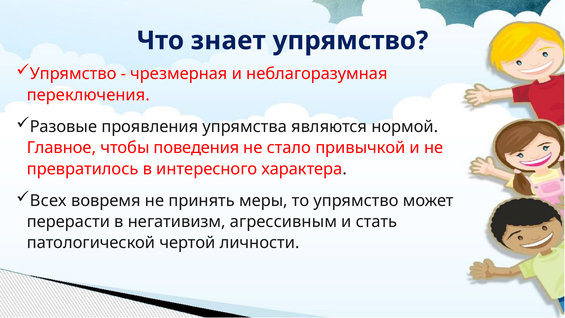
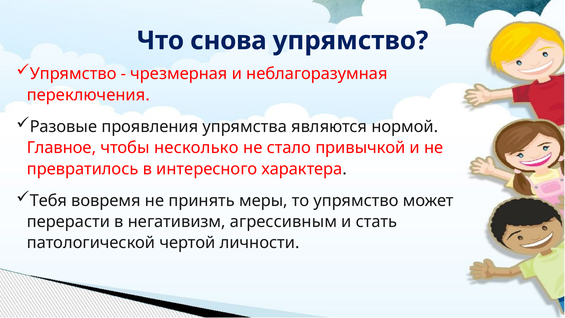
знает: знает -> снова (228, 41)
поведения: поведения -> несколько (196, 148)
Всех: Всех -> Тебя (48, 201)
